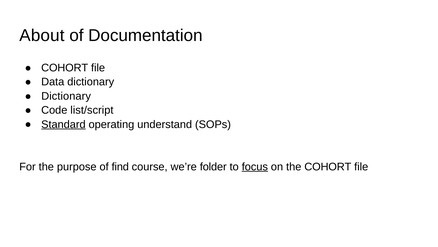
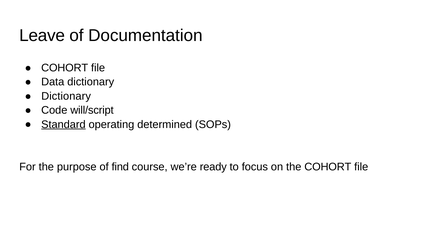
About: About -> Leave (42, 35)
list/script: list/script -> will/script (92, 110)
understand: understand -> determined (165, 124)
folder: folder -> ready (213, 166)
focus underline: present -> none (255, 166)
